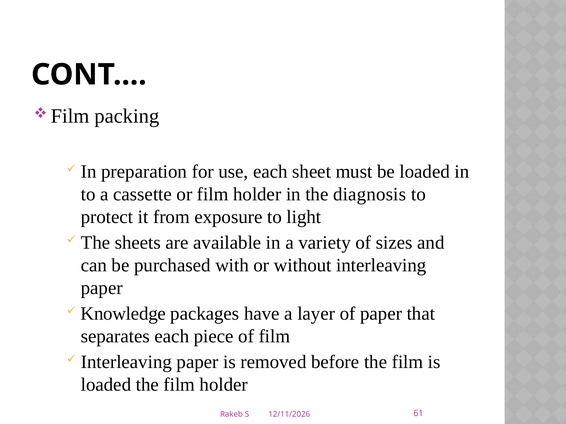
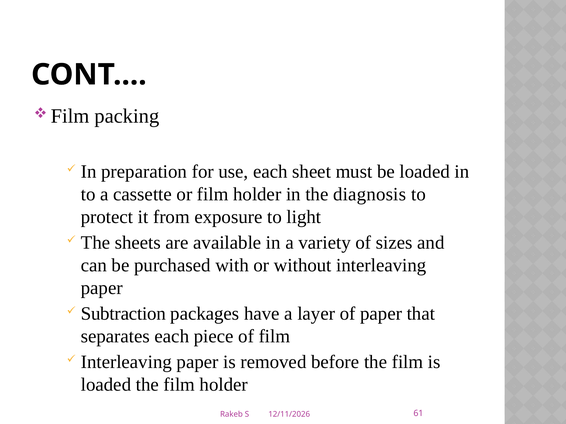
Knowledge: Knowledge -> Subtraction (123, 314)
